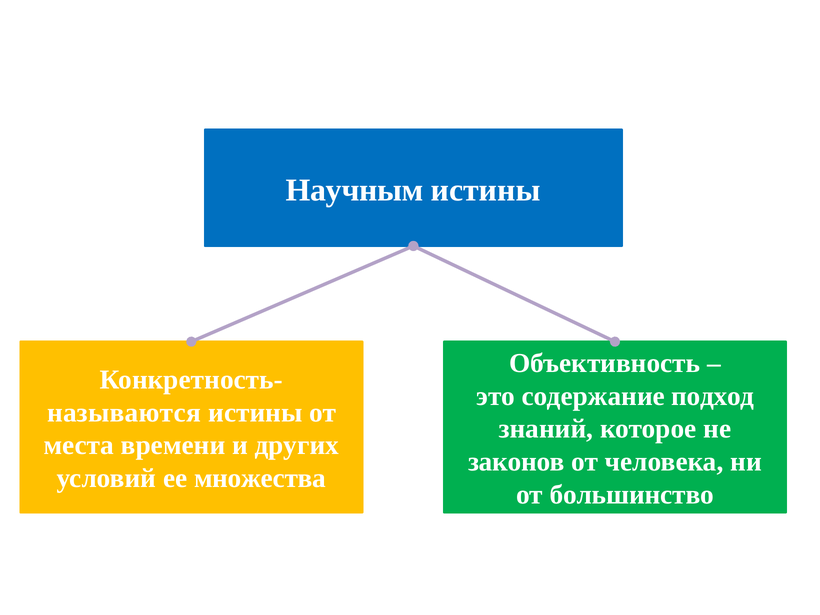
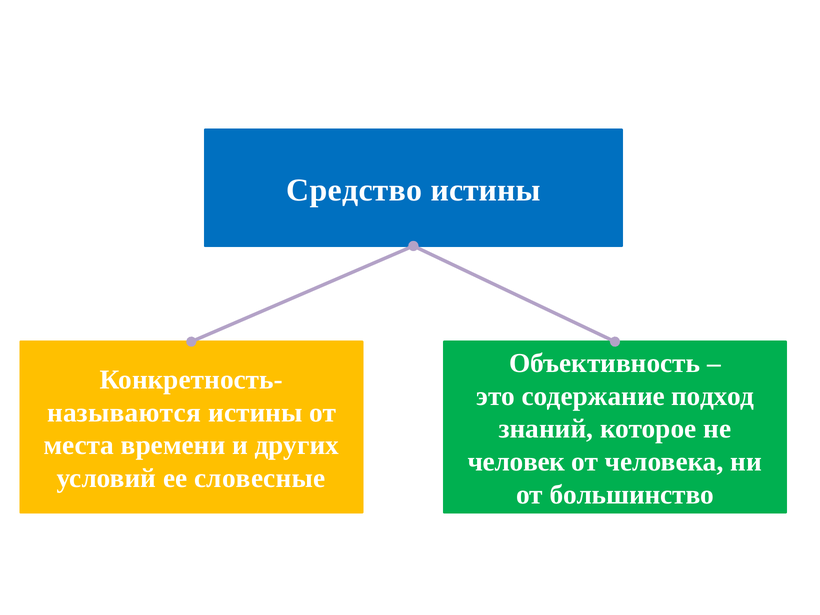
Научным: Научным -> Средство (354, 190)
законов: законов -> человек (516, 462)
множества: множества -> словесные (260, 478)
